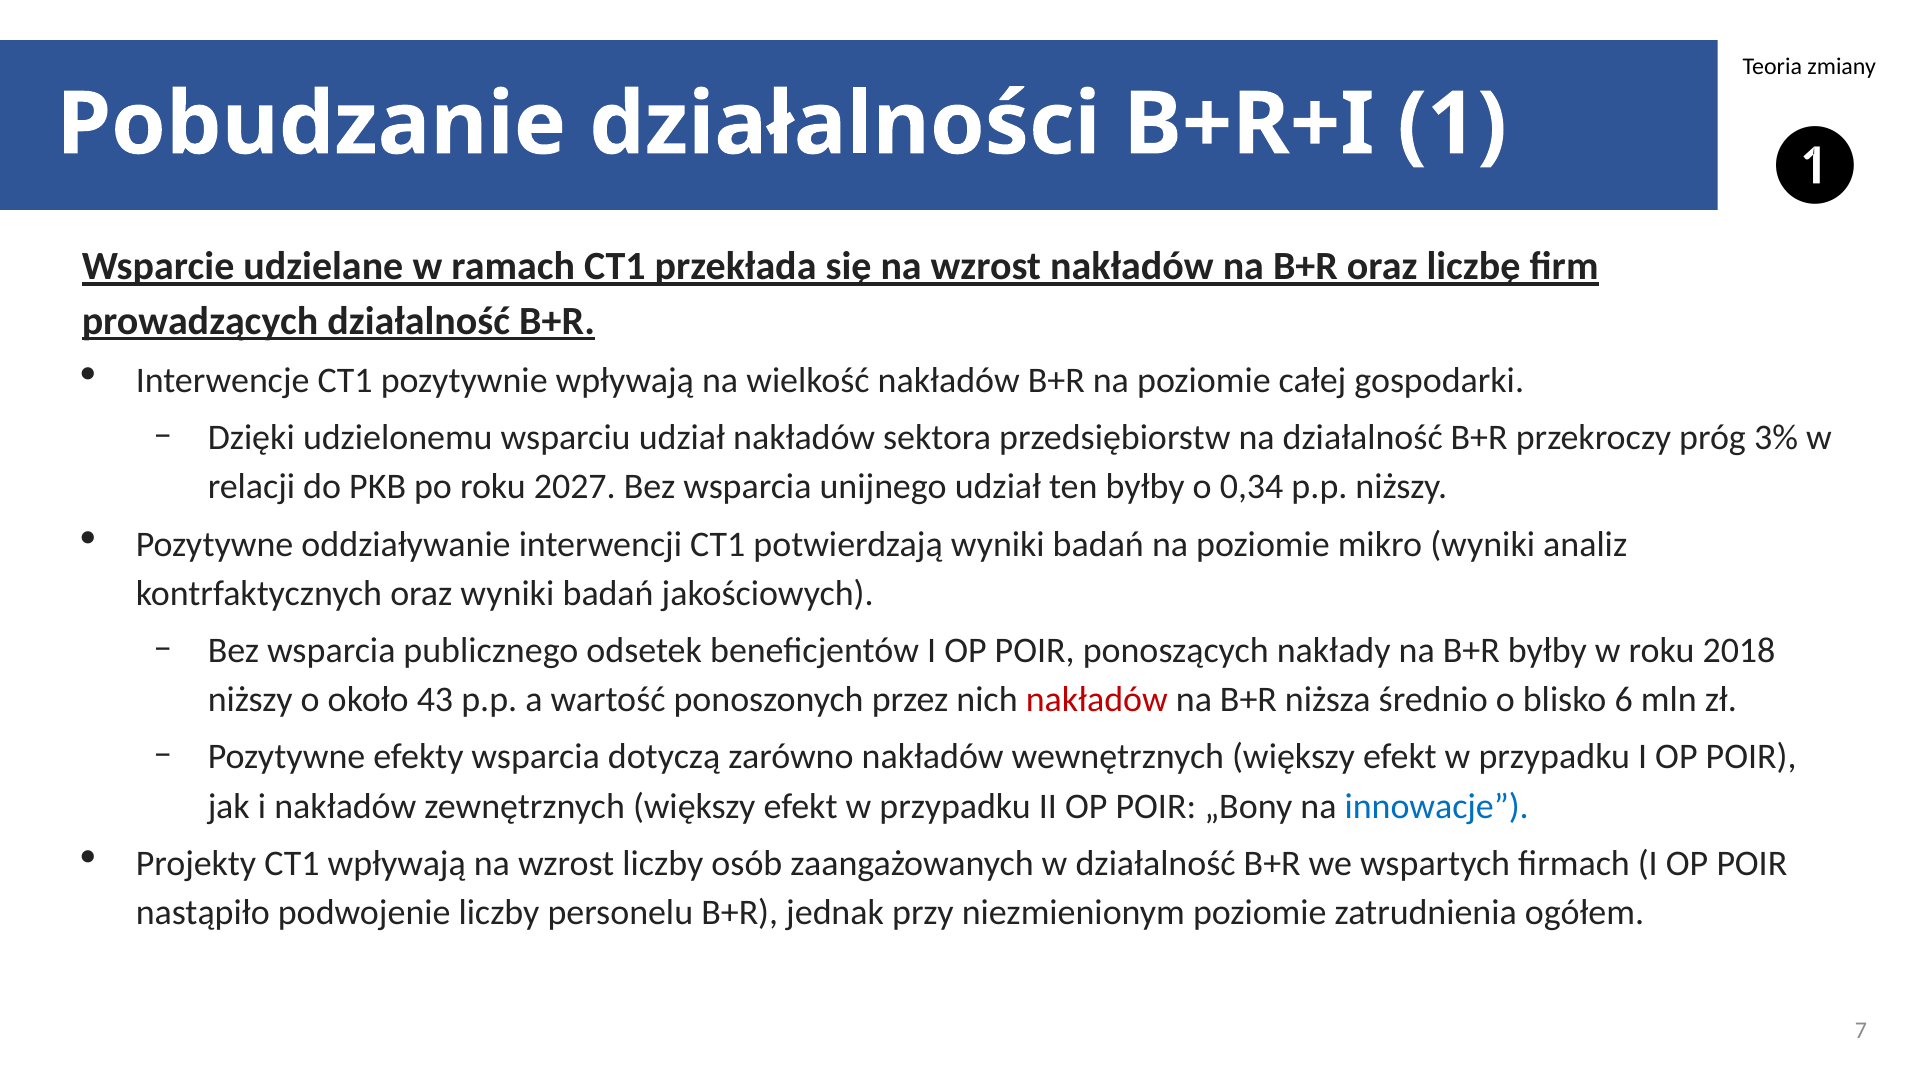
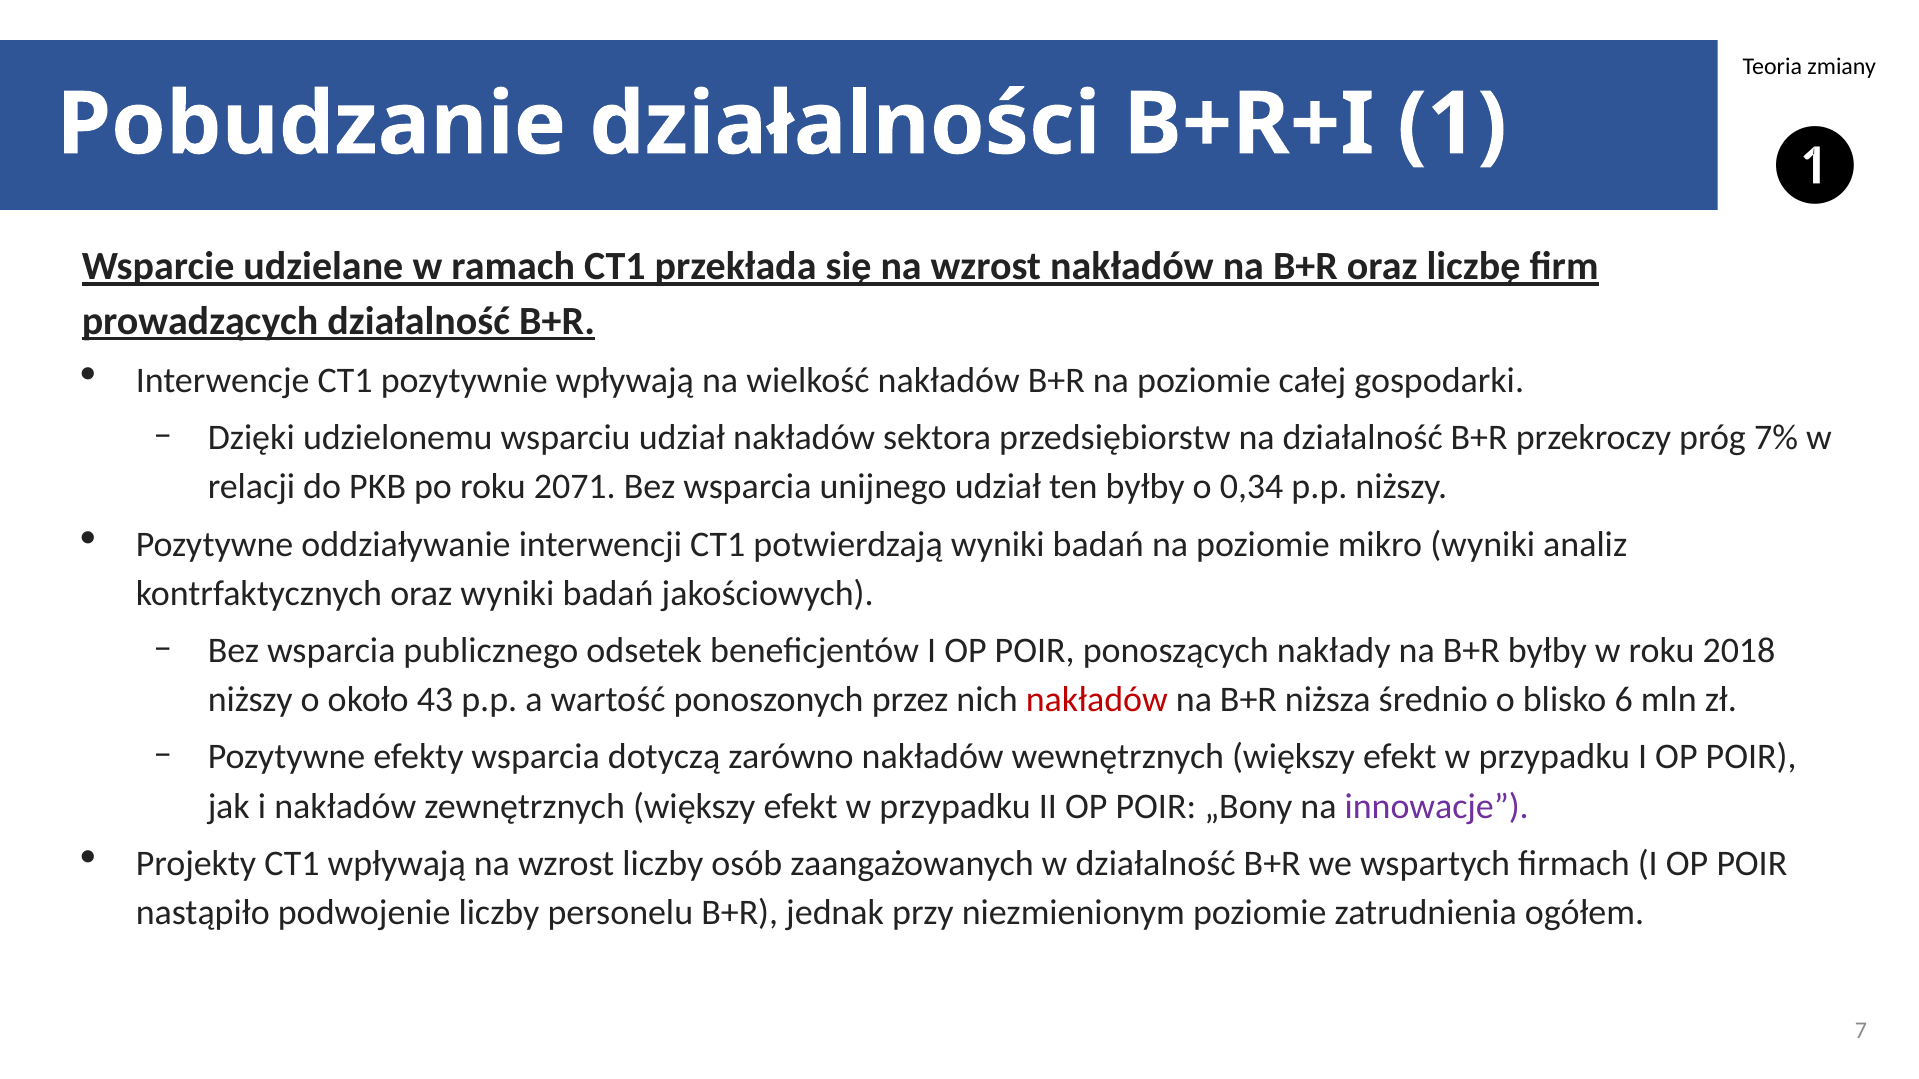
3%: 3% -> 7% (1776, 438)
2027: 2027 -> 2071 (575, 487)
innowacje colour: blue -> purple (1437, 807)
